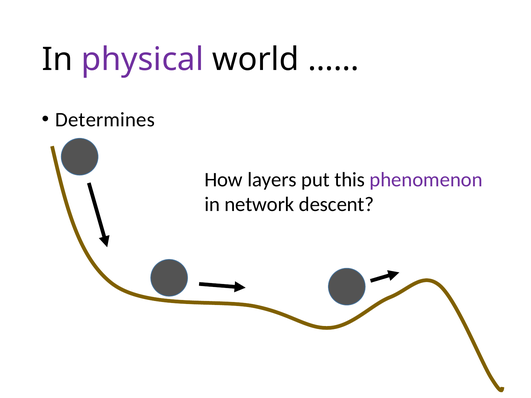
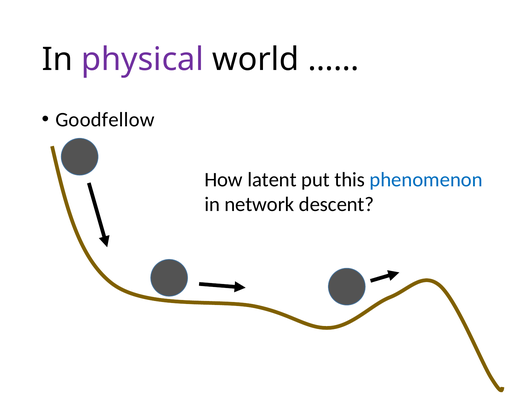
Determines: Determines -> Goodfellow (105, 120)
layers: layers -> latent (272, 180)
phenomenon colour: purple -> blue (426, 180)
